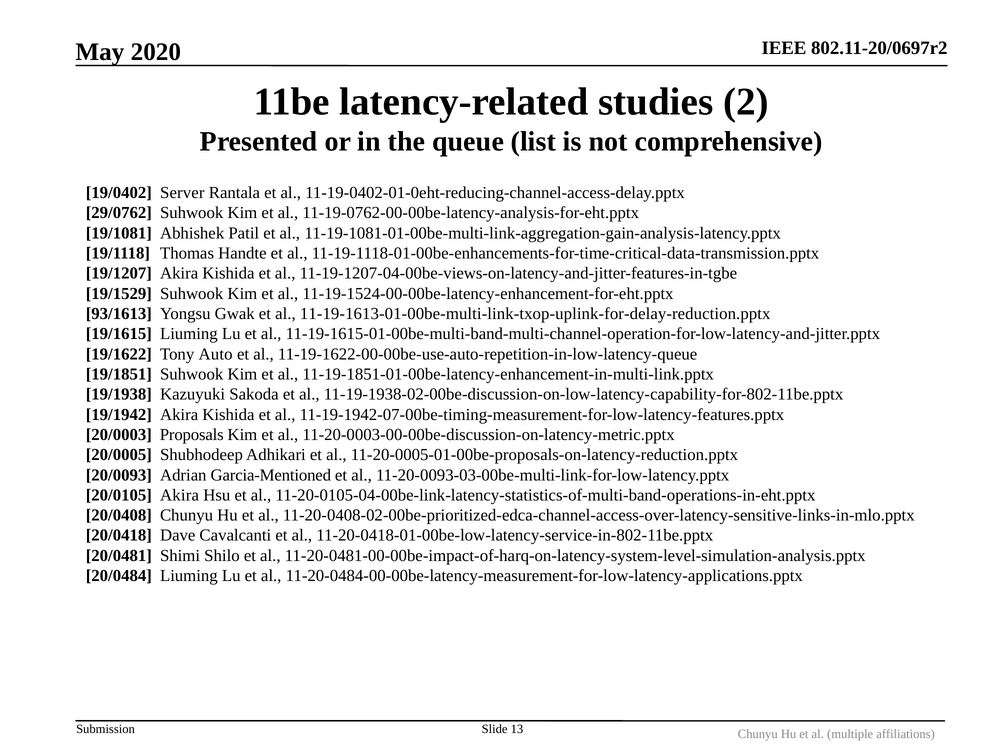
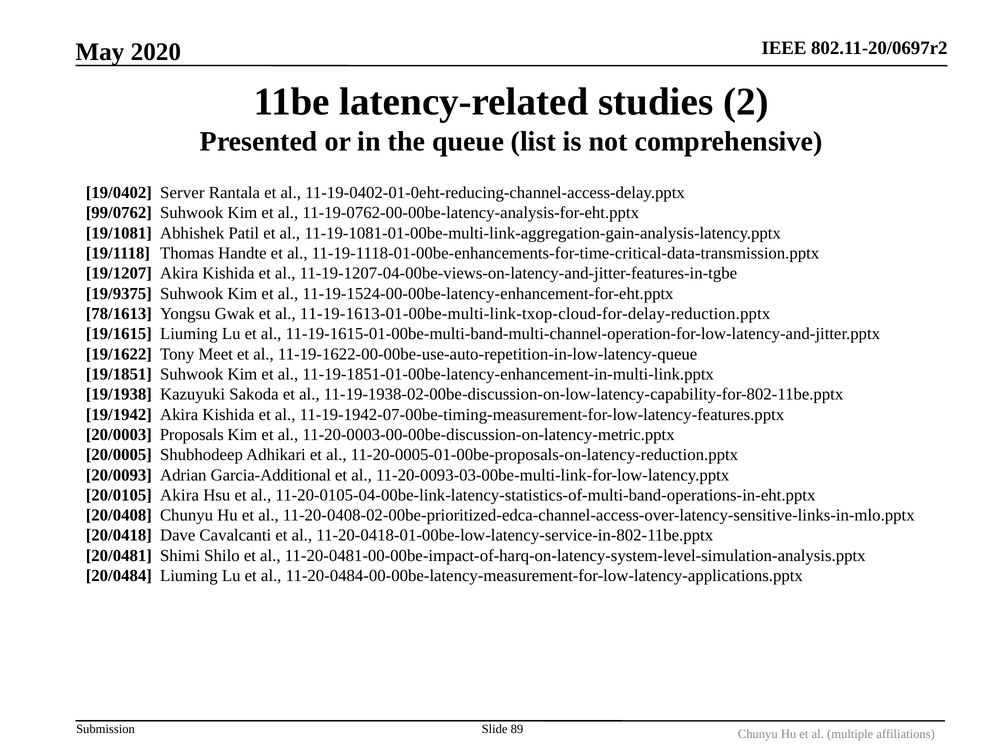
29/0762: 29/0762 -> 99/0762 (119, 213)
19/1529: 19/1529 -> 19/9375 (119, 294)
93/1613: 93/1613 -> 78/1613 (119, 314)
11-19-1613-01-00be-multi-link-txop-uplink-for-delay-reduction.pptx: 11-19-1613-01-00be-multi-link-txop-uplink-for-delay-reduction.pptx -> 11-19-1613-01-00be-multi-link-txop-cloud-for-delay-reduction.pptx (535, 314)
Auto: Auto -> Meet (216, 354)
Garcia-Mentioned: Garcia-Mentioned -> Garcia-Additional (271, 475)
13: 13 -> 89 (517, 729)
